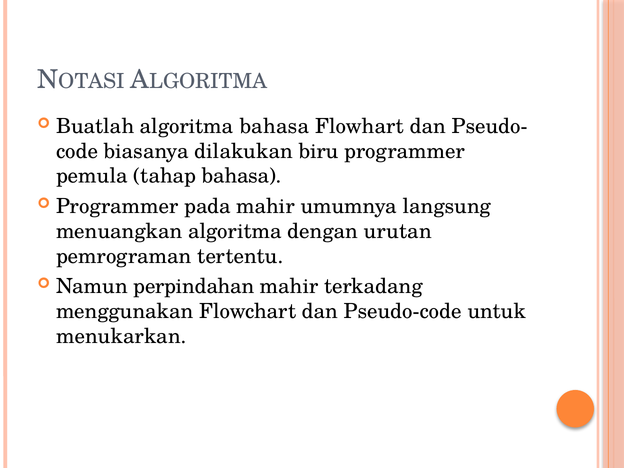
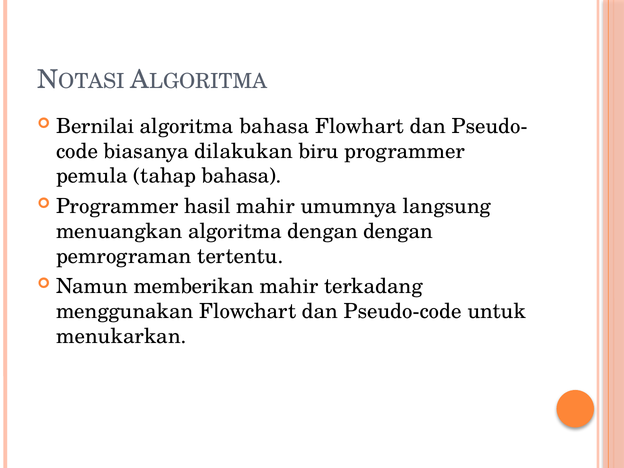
Buatlah: Buatlah -> Bernilai (95, 126)
pada: pada -> hasil (207, 206)
dengan urutan: urutan -> dengan (398, 231)
perpindahan: perpindahan -> memberikan (194, 286)
